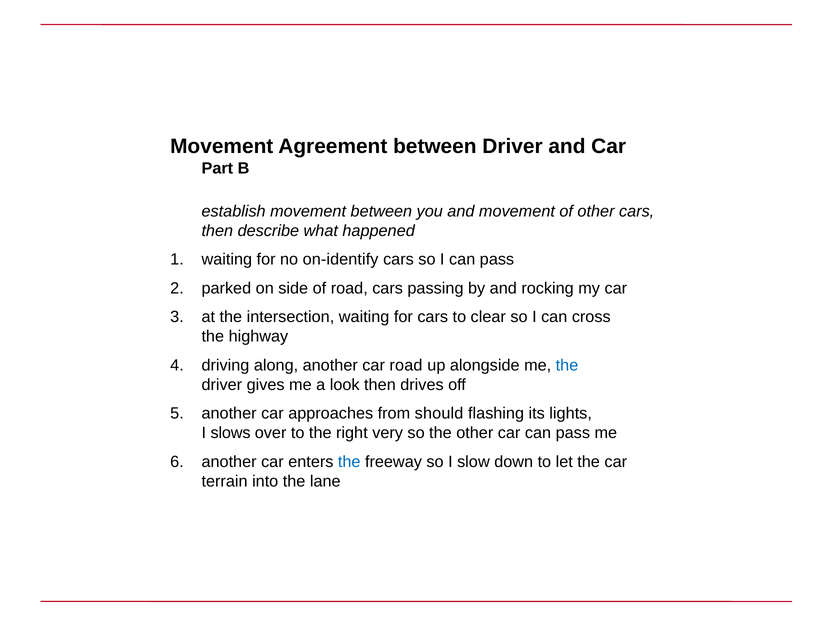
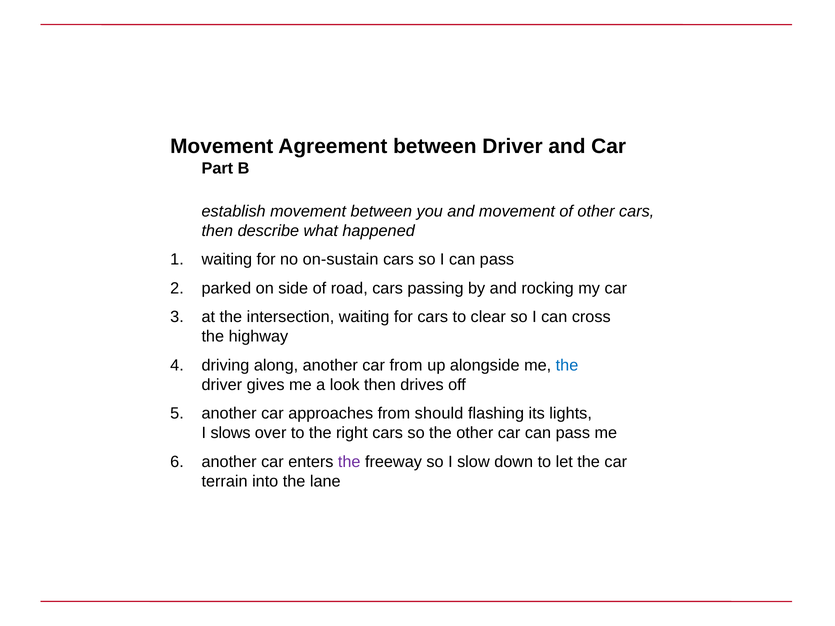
on-identify: on-identify -> on-sustain (341, 260)
car road: road -> from (406, 365)
right very: very -> cars (388, 433)
the colour: blue -> purple (349, 462)
